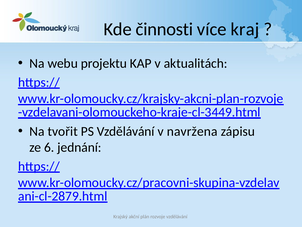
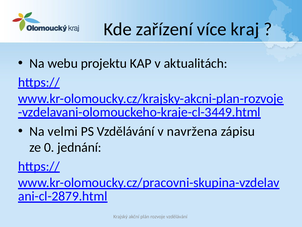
činnosti: činnosti -> zařízení (164, 29)
tvořit: tvořit -> velmi (63, 131)
6: 6 -> 0 (49, 147)
